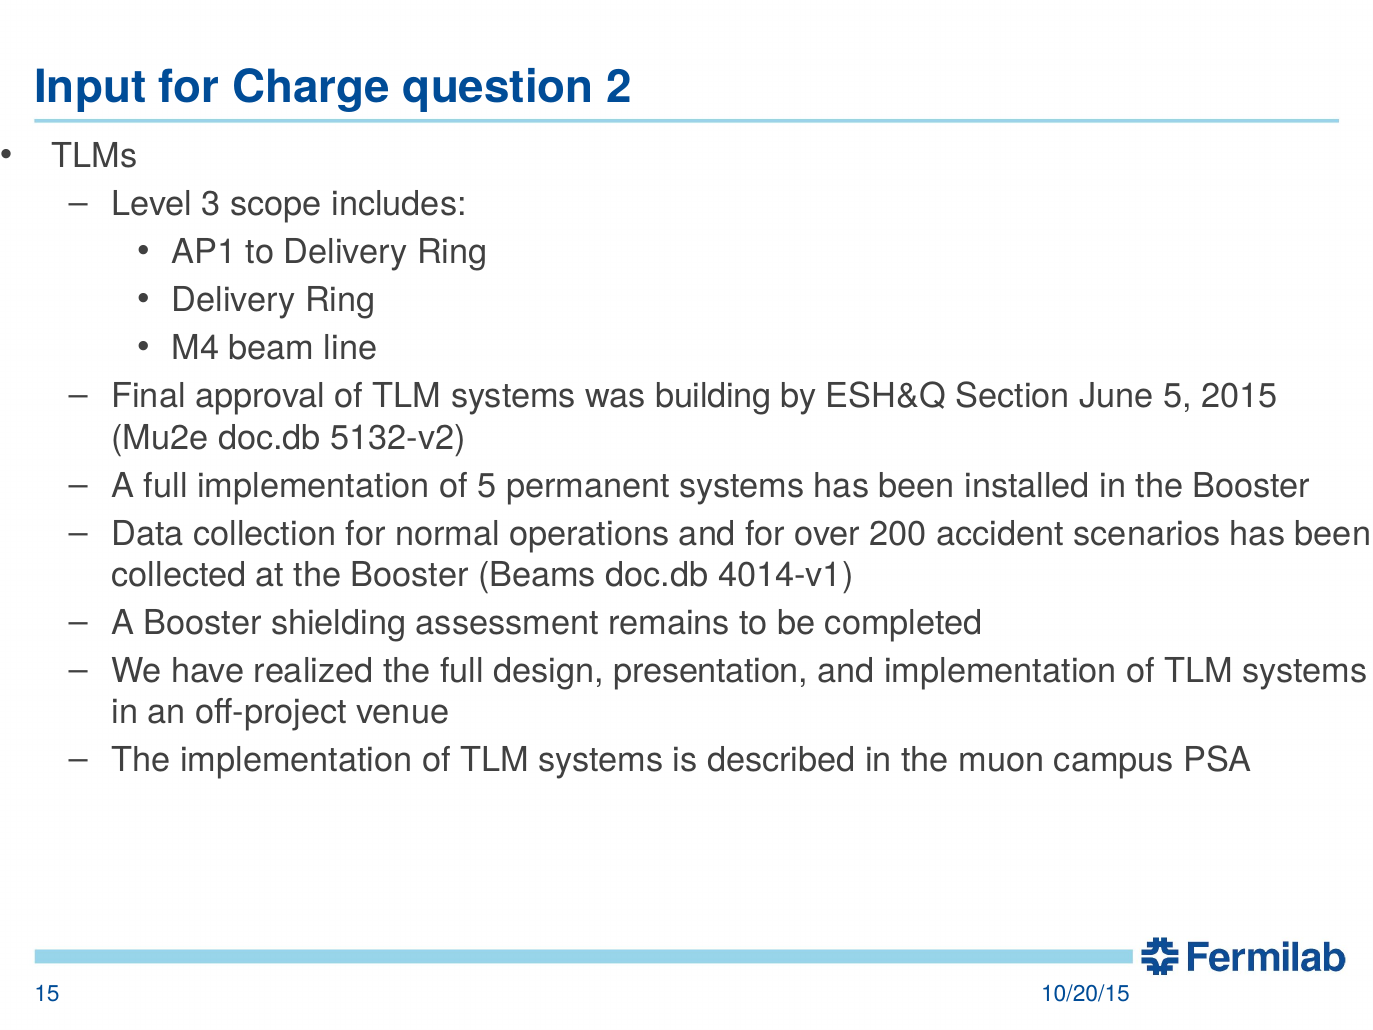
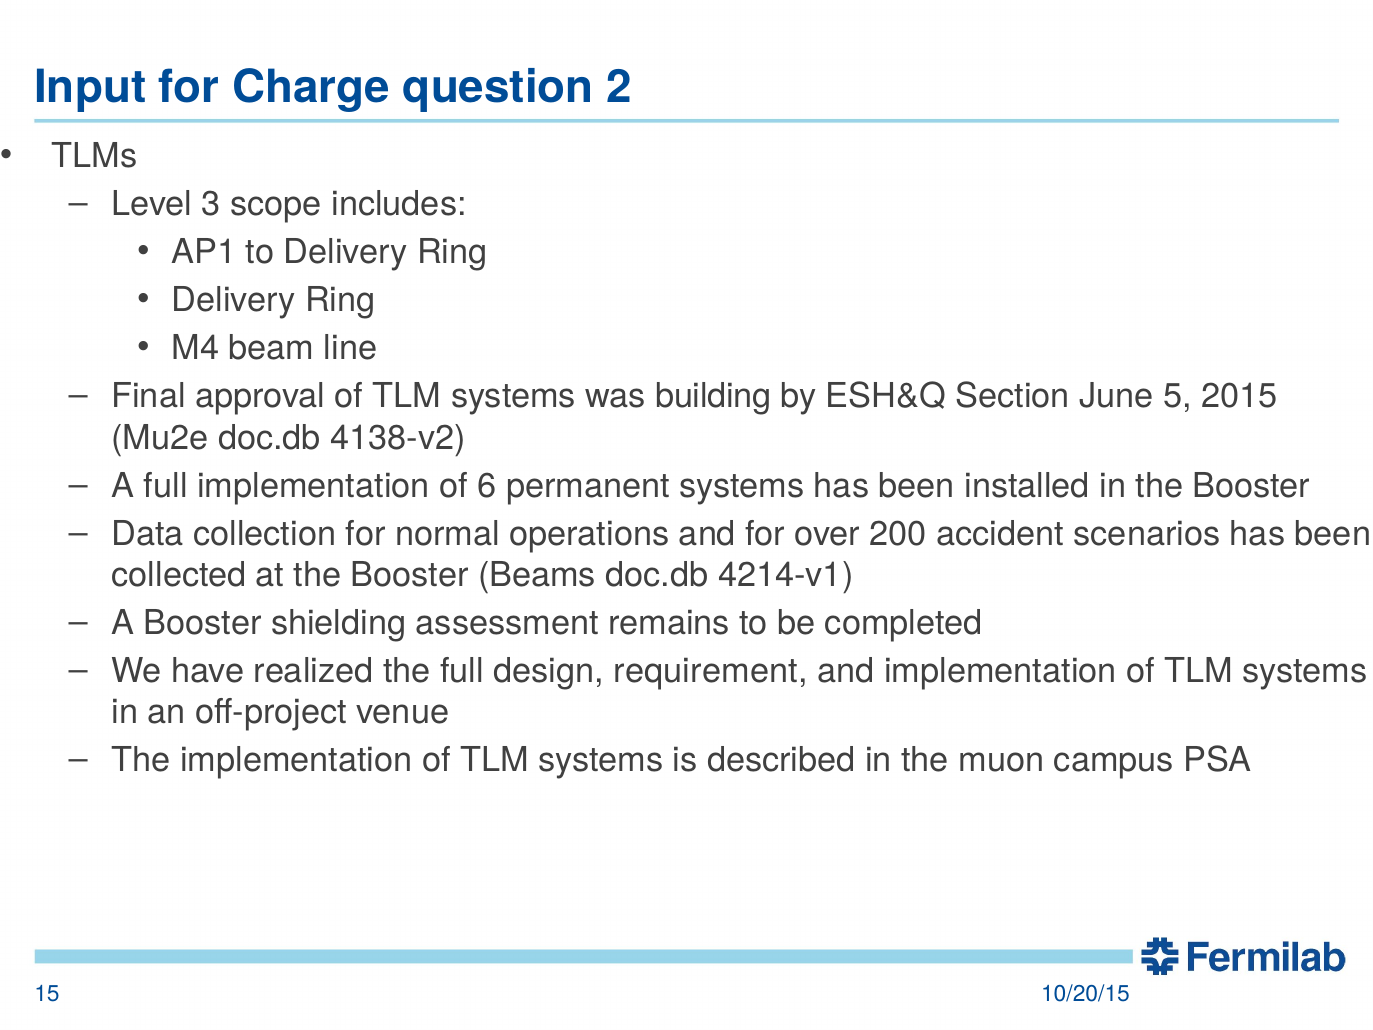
5132-v2: 5132-v2 -> 4138-v2 (398, 438)
of 5: 5 -> 6 (487, 486)
4014-v1: 4014-v1 -> 4214-v1 (786, 575)
presentation: presentation -> requirement (711, 671)
